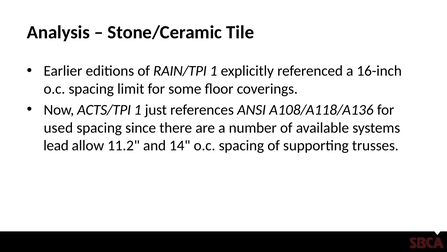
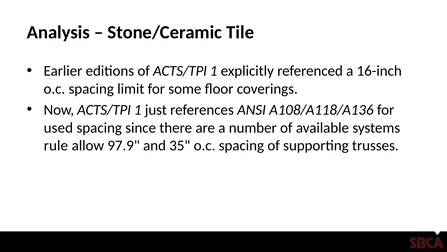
of RAIN/TPI: RAIN/TPI -> ACTS/TPI (180, 71)
lead: lead -> rule (56, 145)
11.2: 11.2 -> 97.9 (124, 145)
14: 14 -> 35 (180, 145)
